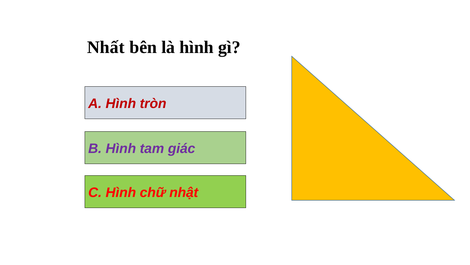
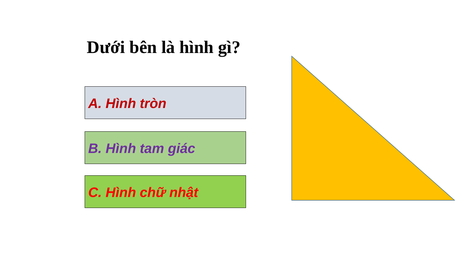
Nhất: Nhất -> Dưới (106, 47)
